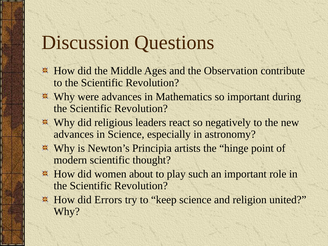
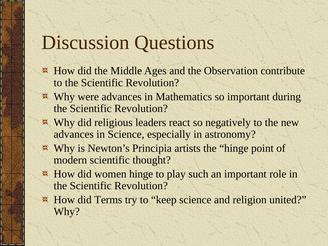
women about: about -> hinge (141, 174)
Errors: Errors -> Terms (108, 200)
